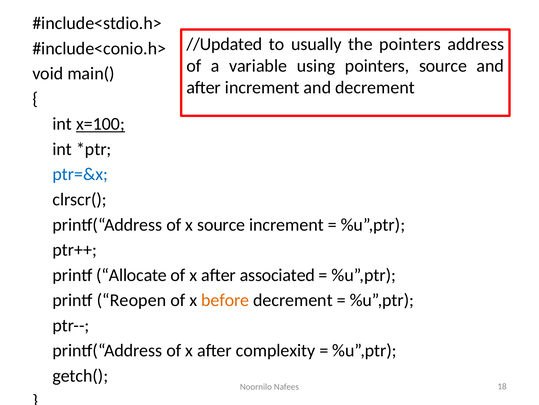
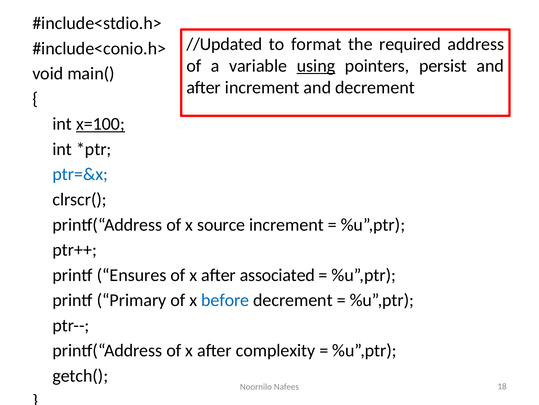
usually: usually -> format (316, 44)
the pointers: pointers -> required (410, 44)
using underline: none -> present (316, 66)
pointers source: source -> persist (443, 66)
Allocate: Allocate -> Ensures (132, 275)
Reopen: Reopen -> Primary (132, 300)
before colour: orange -> blue (225, 300)
